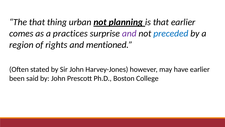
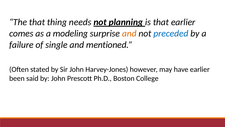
urban: urban -> needs (80, 22)
practices: practices -> modeling (70, 33)
and colour: purple -> orange (129, 33)
region: region -> failure (21, 45)
rights: rights -> single (56, 45)
